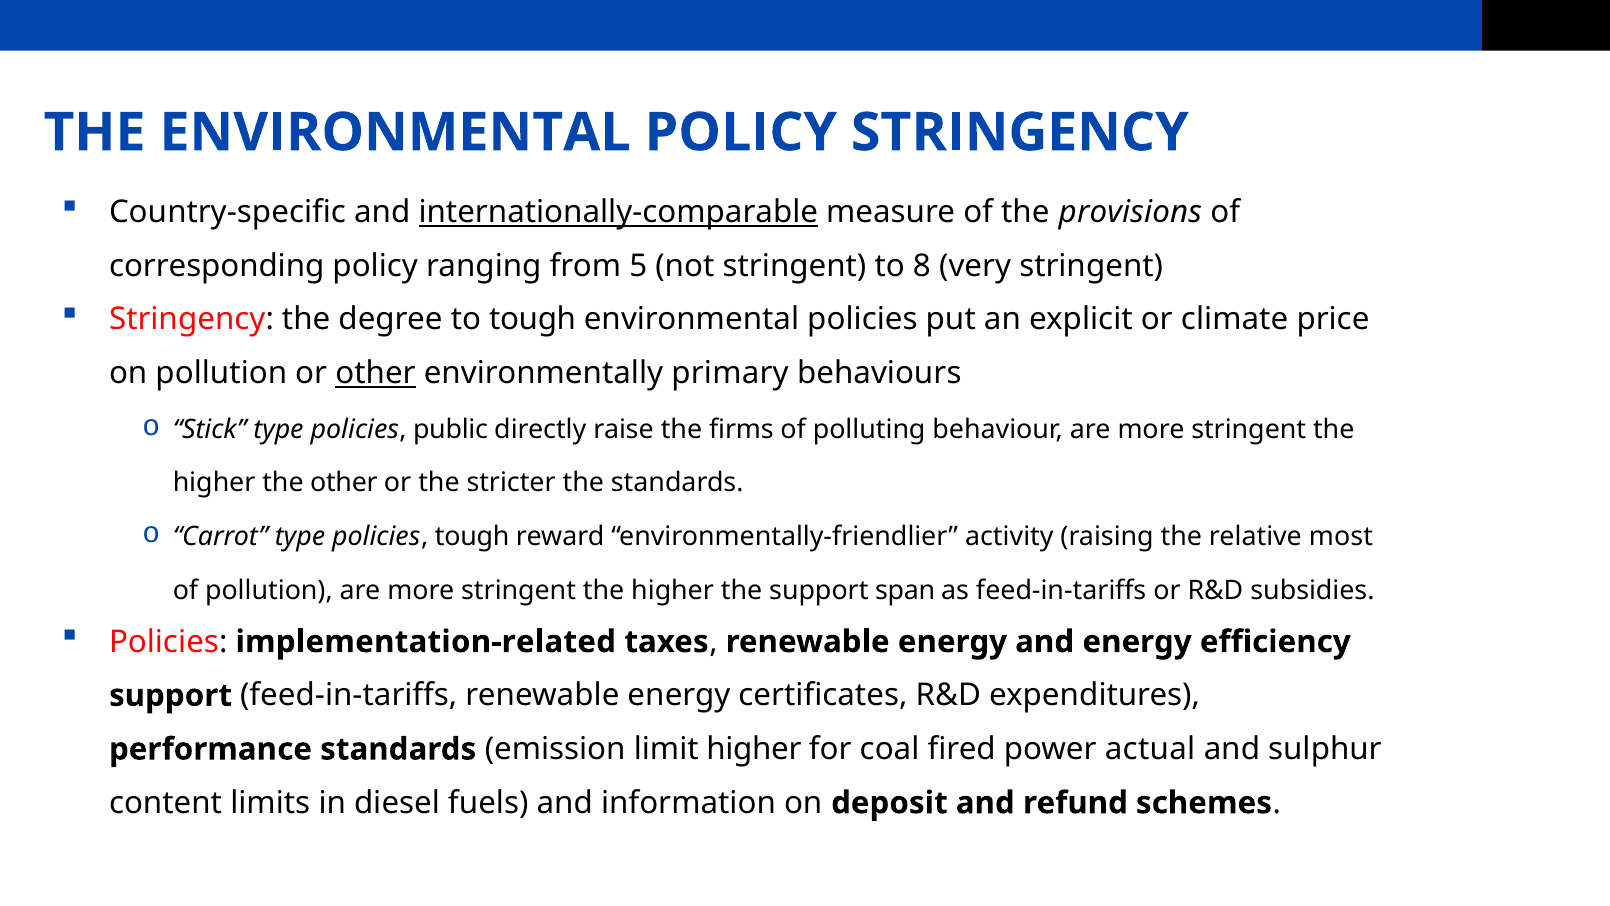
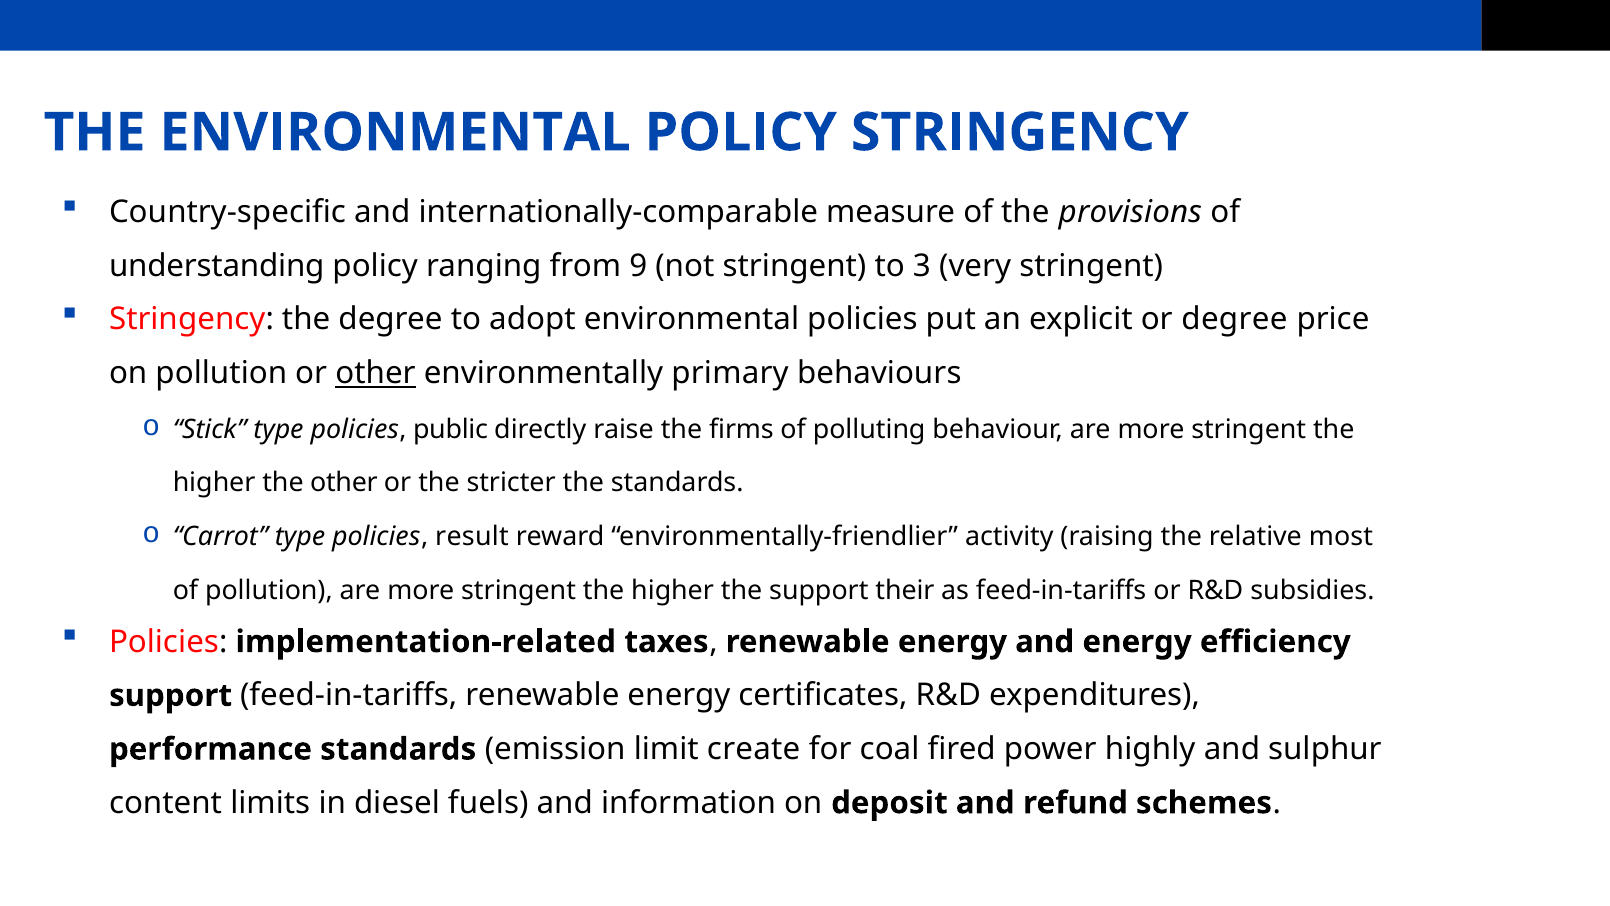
internationally-comparable underline: present -> none (618, 212)
corresponding: corresponding -> understanding (217, 266)
5: 5 -> 9 (638, 266)
8: 8 -> 3 (922, 266)
to tough: tough -> adopt (532, 319)
or climate: climate -> degree (1234, 319)
policies tough: tough -> result (472, 537)
span: span -> their (905, 590)
limit higher: higher -> create (754, 749)
actual: actual -> highly (1150, 749)
